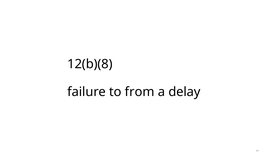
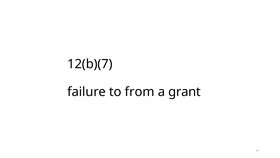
12(b)(8: 12(b)(8 -> 12(b)(7 (90, 64)
delay: delay -> grant (185, 92)
